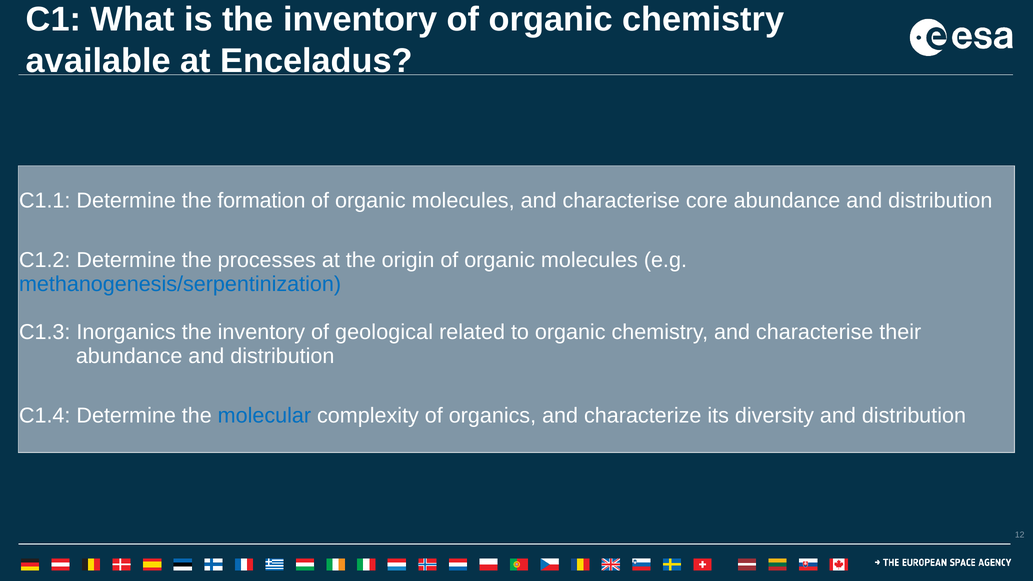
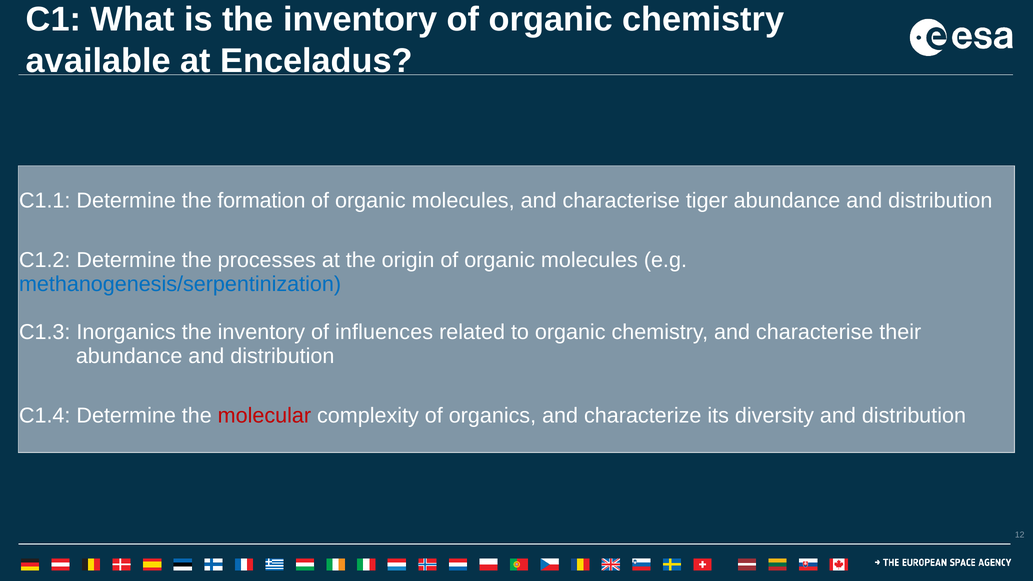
core: core -> tiger (707, 200)
geological: geological -> influences (384, 332)
molecular colour: blue -> red (264, 416)
